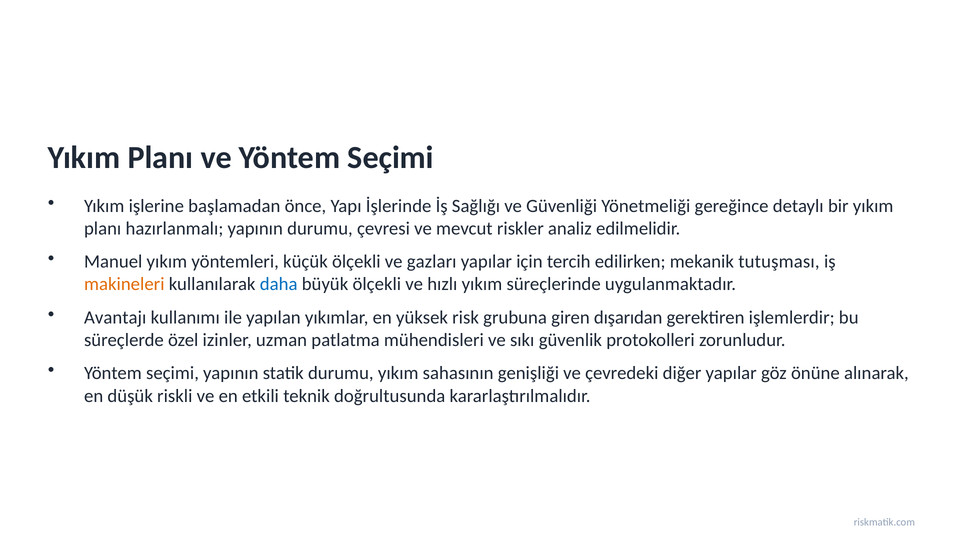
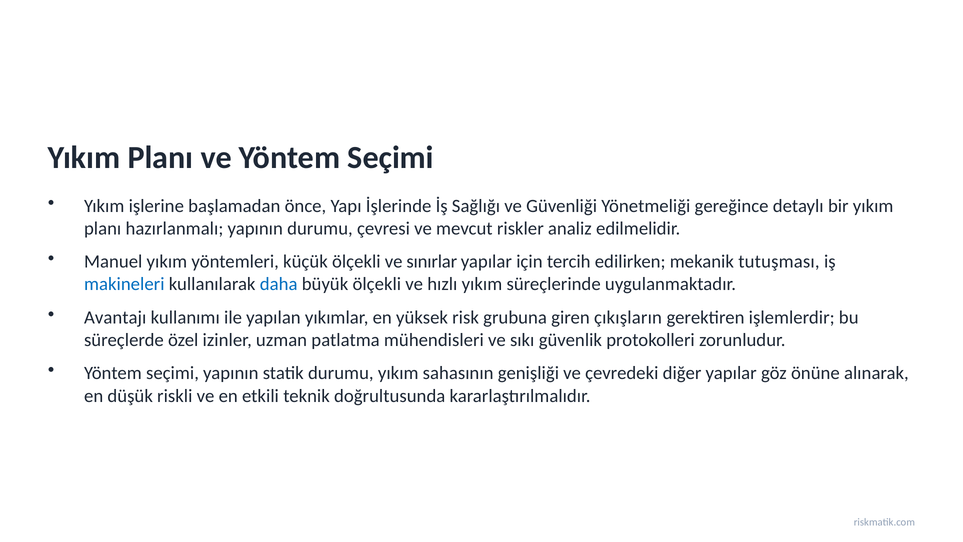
gazları: gazları -> sınırlar (432, 262)
makineleri colour: orange -> blue (124, 284)
dışarıdan: dışarıdan -> çıkışların (628, 317)
